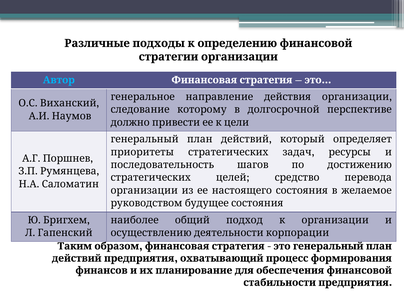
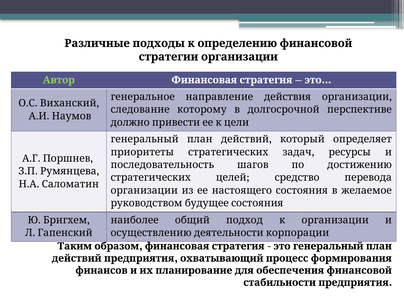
Автор colour: light blue -> light green (59, 80)
